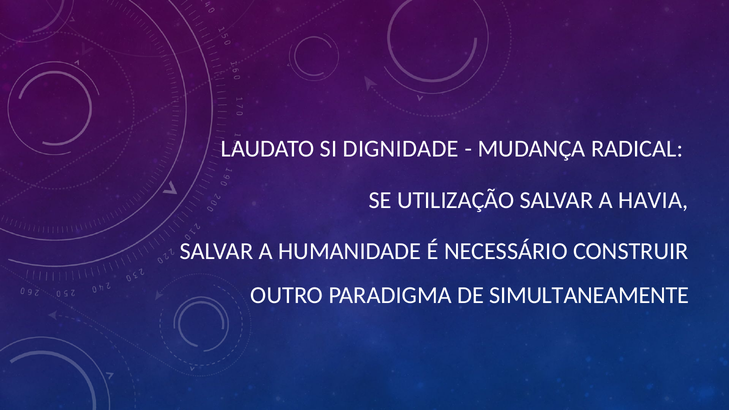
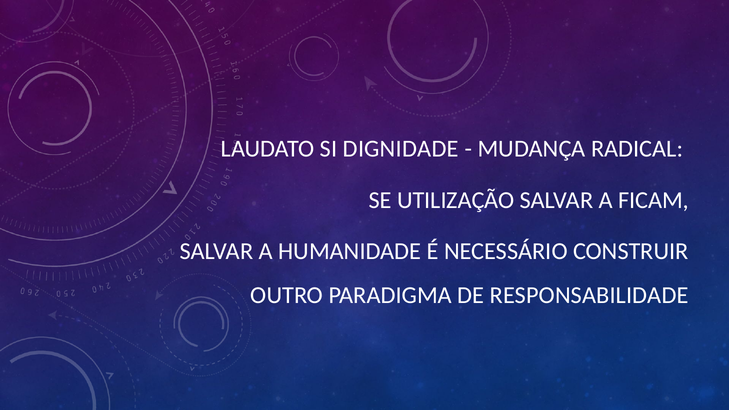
HAVIA: HAVIA -> FICAM (654, 200)
SIMULTANEAMENTE: SIMULTANEAMENTE -> RESPONSABILIDADE (589, 295)
